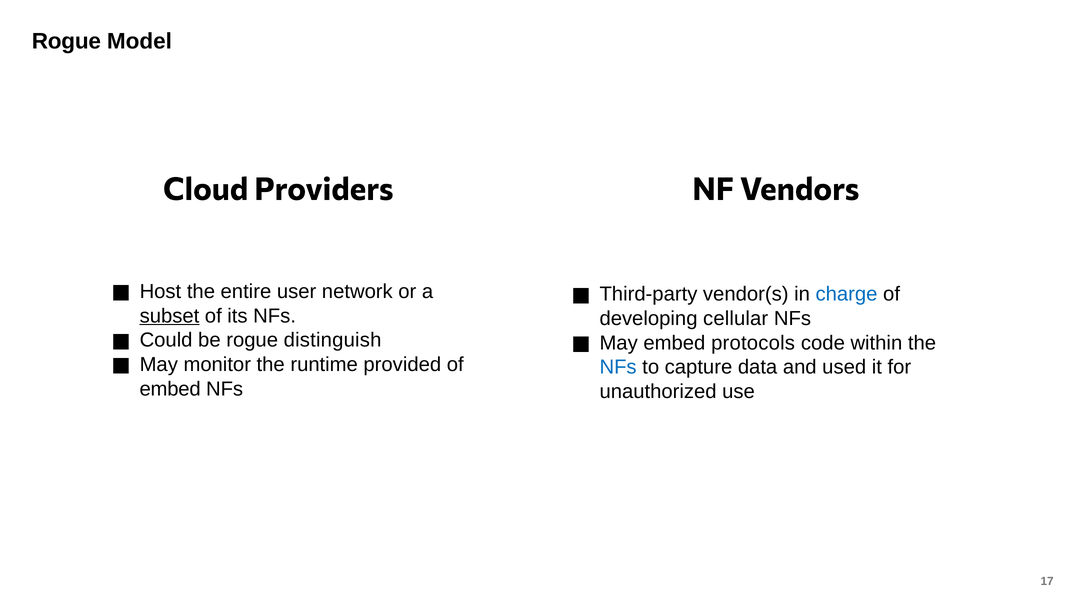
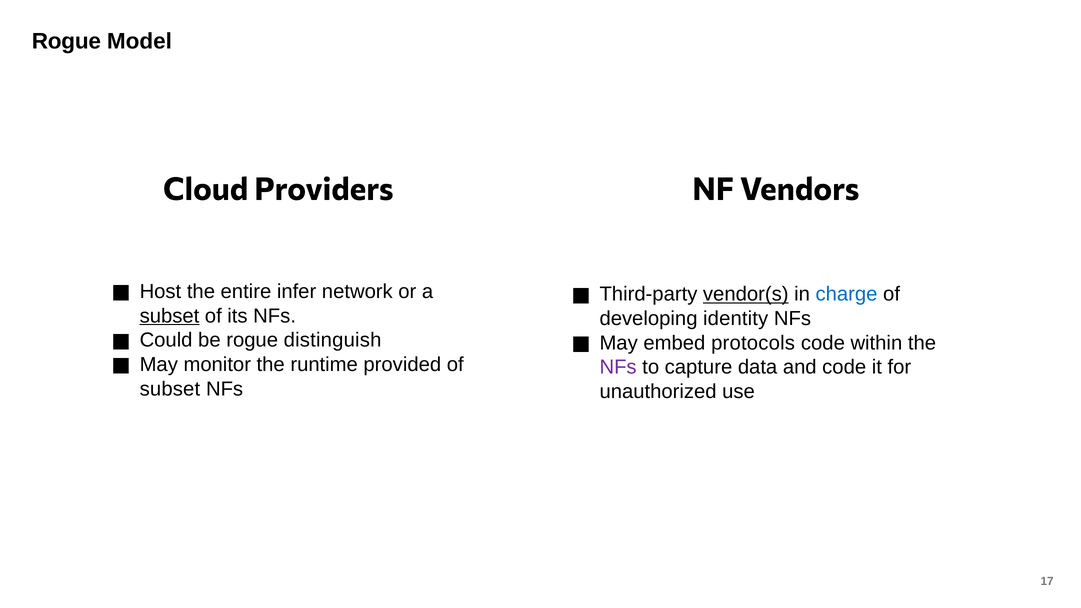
user: user -> infer (297, 292)
vendor(s underline: none -> present (746, 294)
cellular: cellular -> identity (736, 319)
NFs colour: blue -> purple (618, 367)
and used: used -> code (844, 367)
embed: embed -> subset (170, 389)
